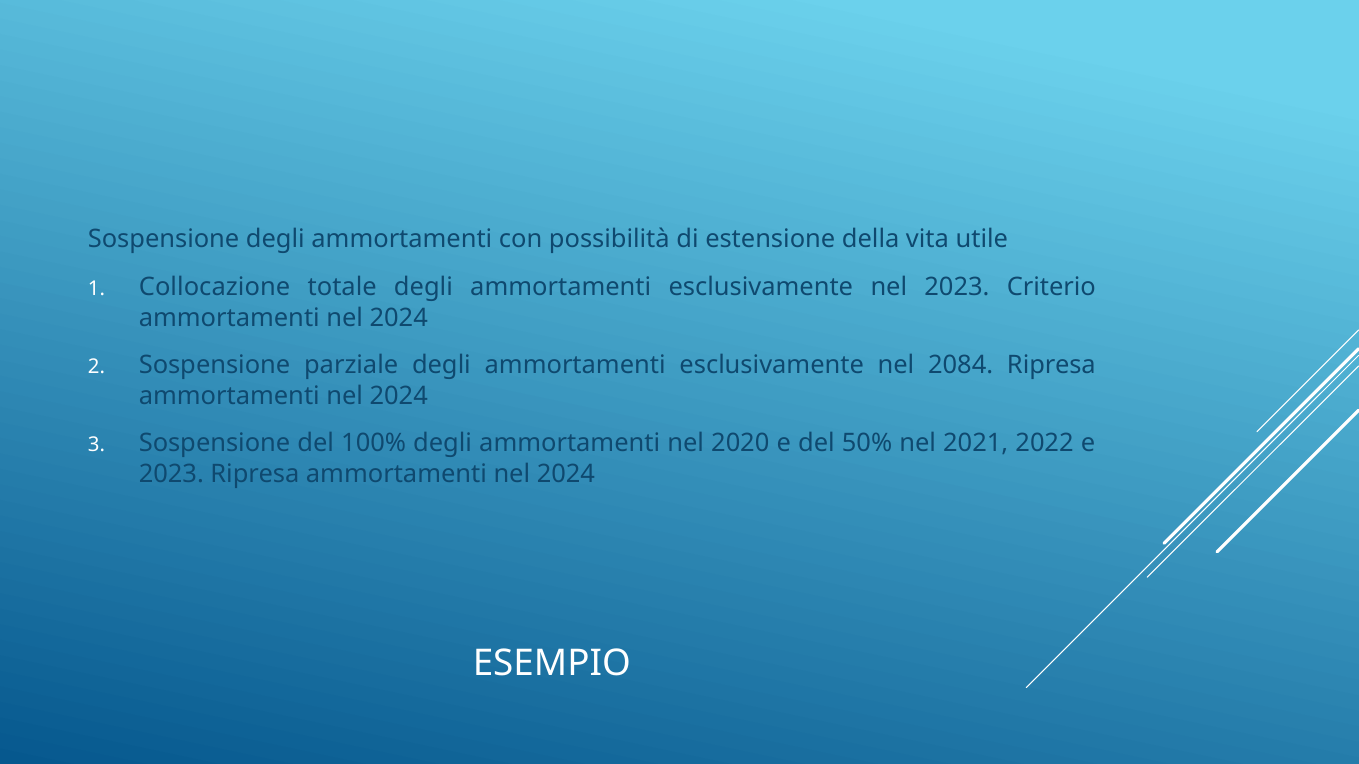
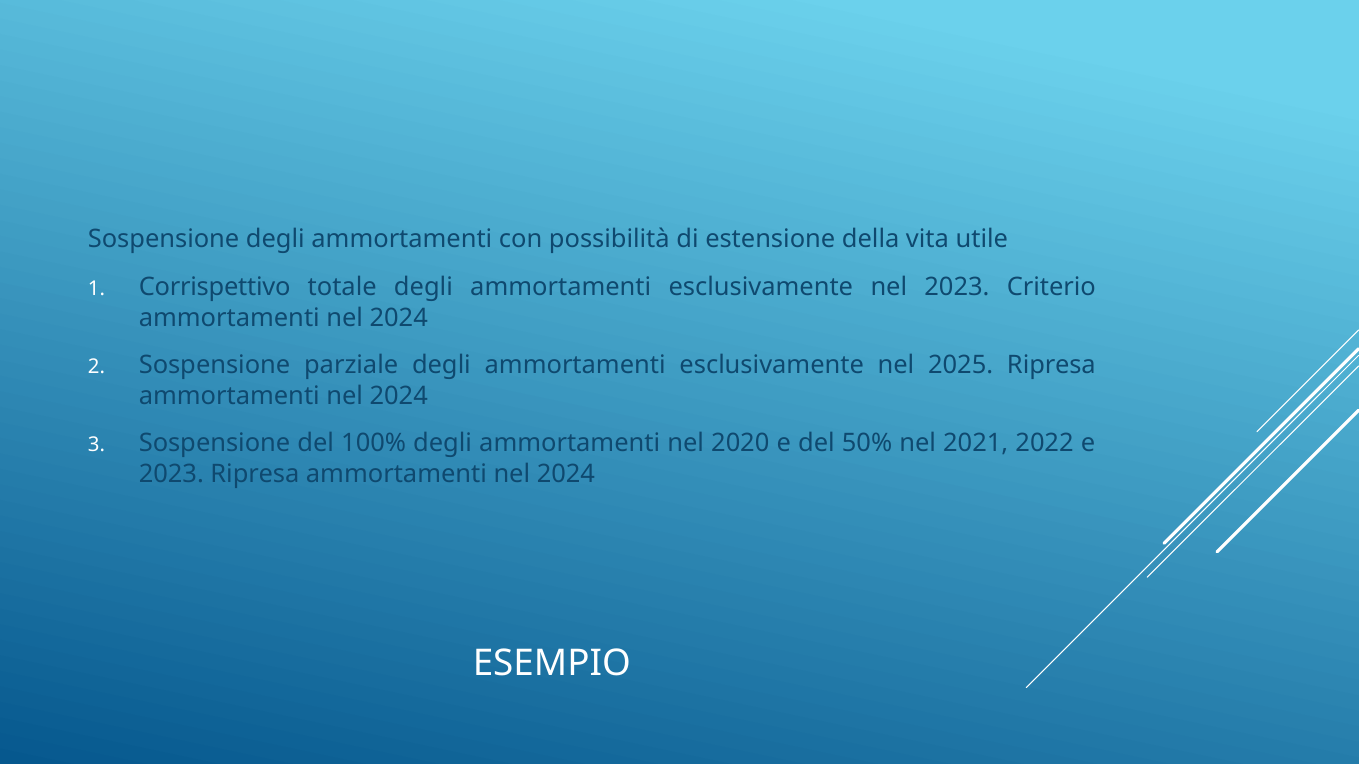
Collocazione: Collocazione -> Corrispettivo (215, 287)
2084: 2084 -> 2025 (961, 365)
